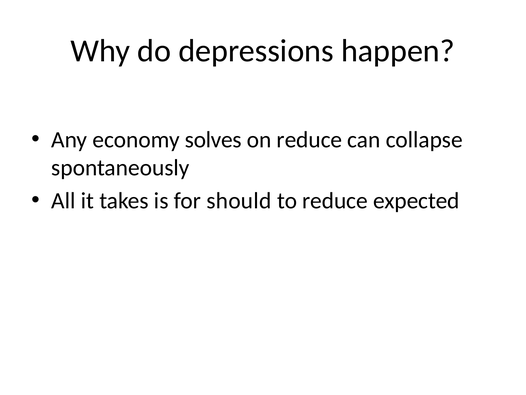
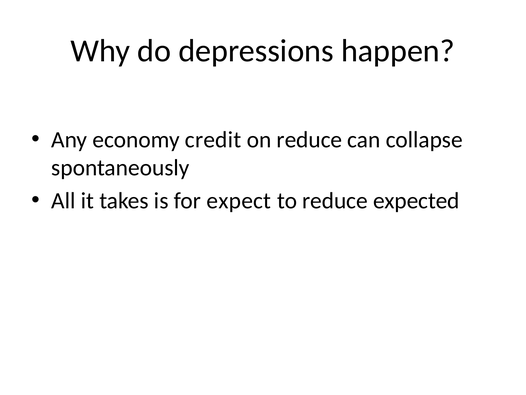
solves: solves -> credit (213, 140)
should: should -> expect (239, 200)
